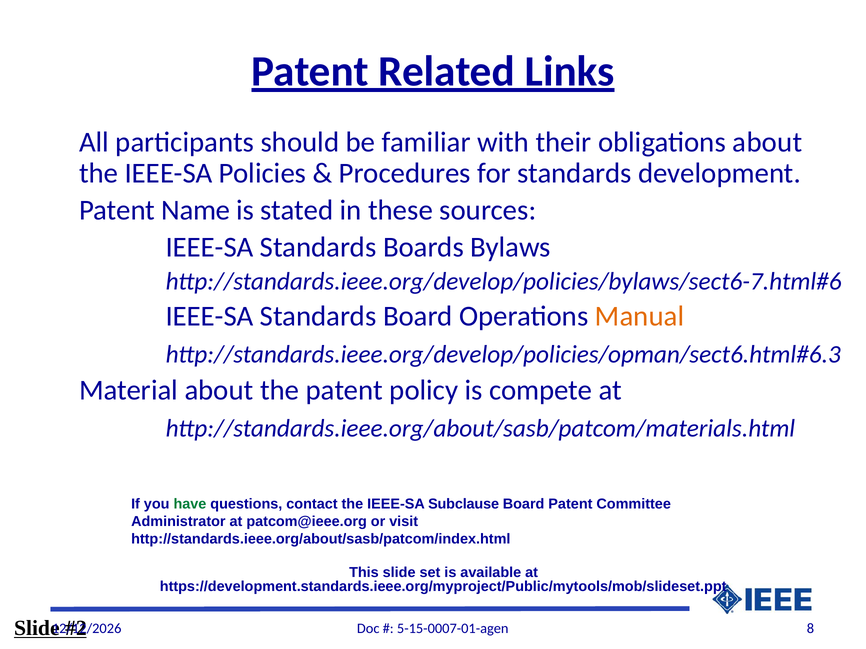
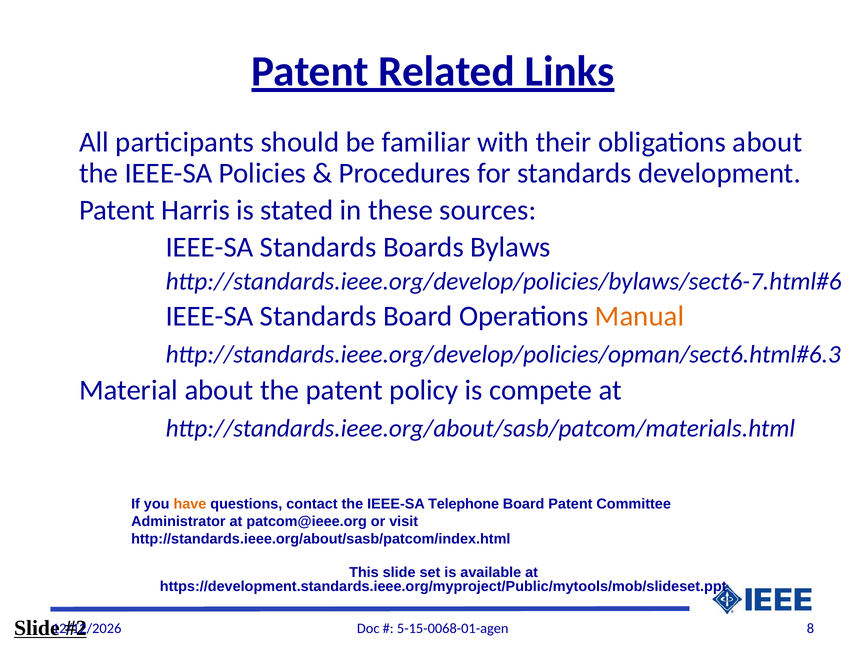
Name: Name -> Harris (196, 211)
have colour: green -> orange (190, 505)
Subclause: Subclause -> Telephone (464, 505)
5-15-0007-01-agen: 5-15-0007-01-agen -> 5-15-0068-01-agen (453, 629)
